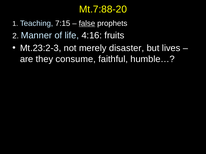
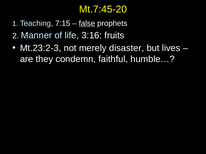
Mt.7:88-20: Mt.7:88-20 -> Mt.7:45-20 (103, 9)
4:16: 4:16 -> 3:16 (92, 35)
consume: consume -> condemn (76, 59)
